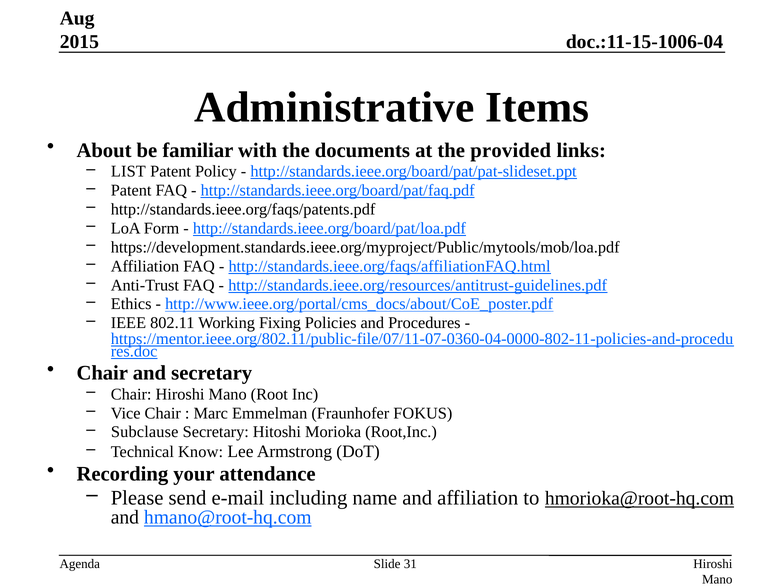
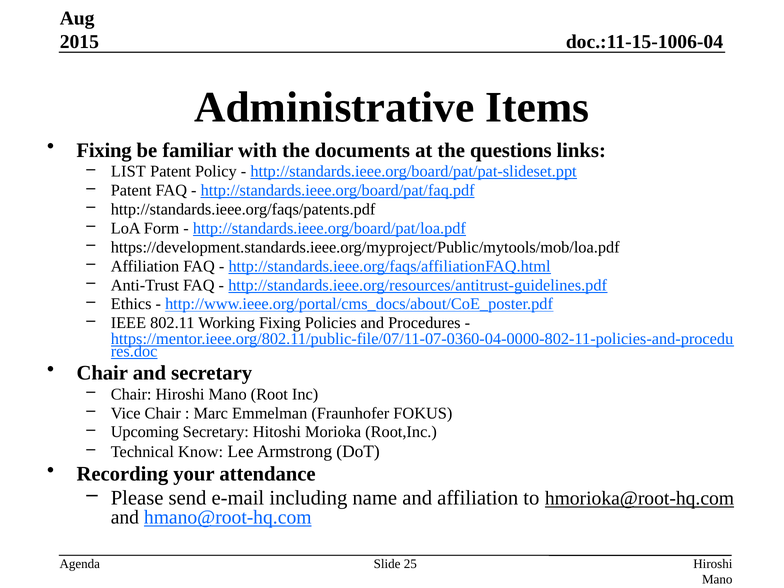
About: About -> Fixing (104, 150)
provided: provided -> questions (511, 150)
Subclause: Subclause -> Upcoming (145, 432)
31: 31 -> 25 (410, 564)
